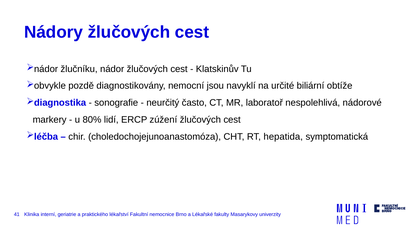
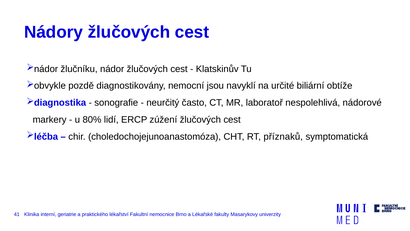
hepatida: hepatida -> příznaků (283, 136)
